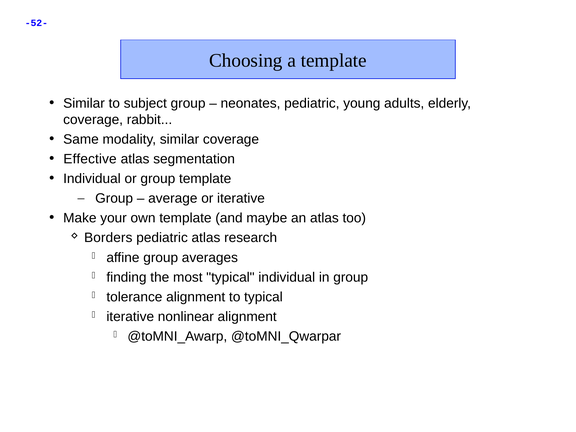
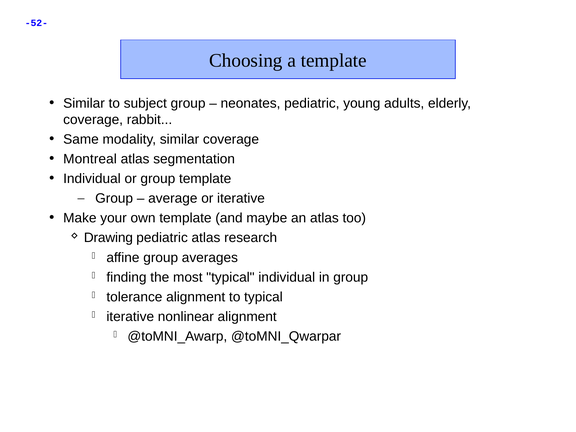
Effective: Effective -> Montreal (90, 159)
Borders: Borders -> Drawing (108, 238)
